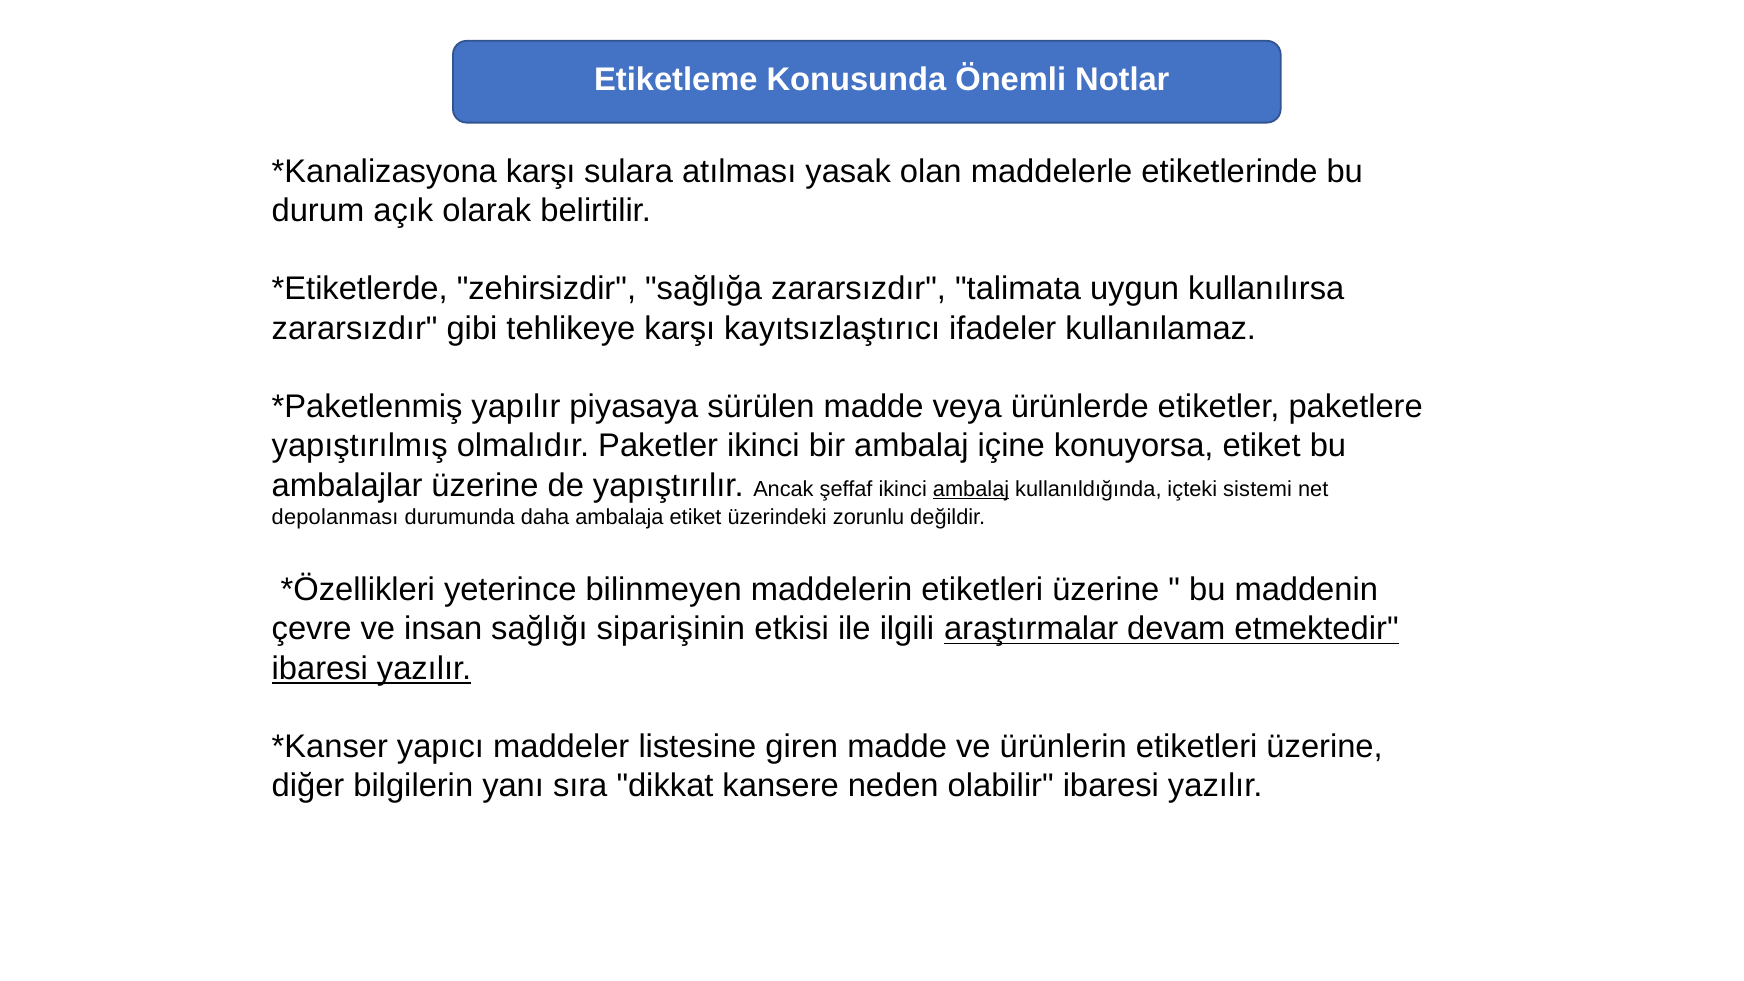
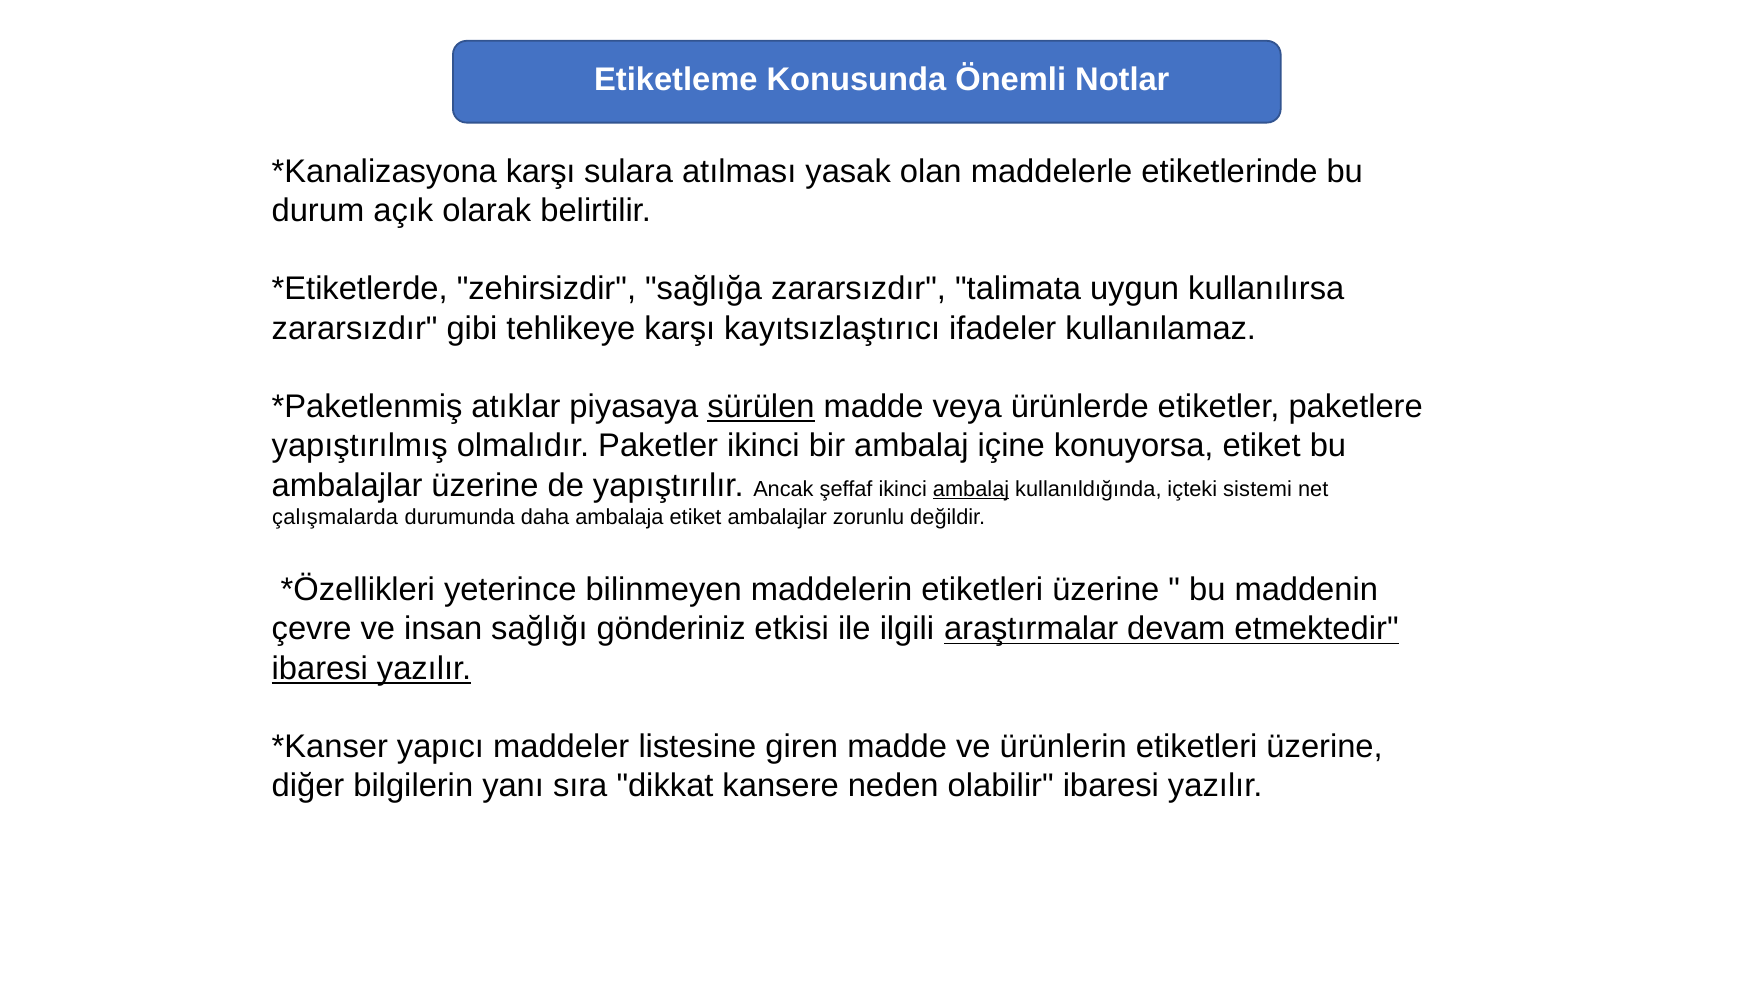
yapılır: yapılır -> atıklar (516, 407)
sürülen underline: none -> present (761, 407)
depolanması: depolanması -> çalışmalarda (335, 517)
etiket üzerindeki: üzerindeki -> ambalajlar (777, 517)
siparişinin: siparişinin -> gönderiniz (671, 629)
